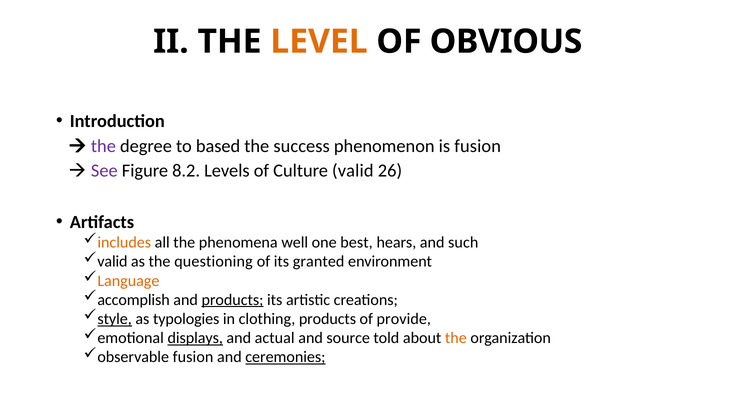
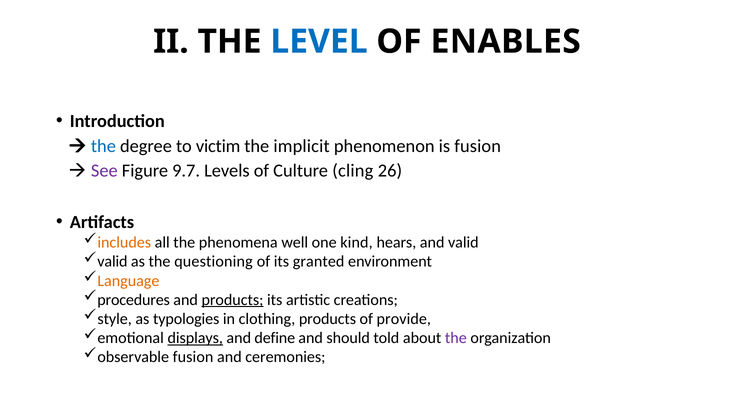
LEVEL colour: orange -> blue (319, 42)
OBVIOUS: OBVIOUS -> ENABLES (506, 42)
the colour: purple -> blue (103, 146)
based: based -> victim (218, 146)
success: success -> implicit (302, 146)
8.2: 8.2 -> 9.7 (186, 171)
Culture valid: valid -> cling (353, 171)
best: best -> kind (356, 242)
and such: such -> valid (463, 242)
accomplish: accomplish -> procedures (134, 299)
style underline: present -> none (115, 318)
actual: actual -> define (275, 338)
source: source -> should (348, 338)
the colour: orange -> purple (456, 338)
ceremonies underline: present -> none (285, 357)
